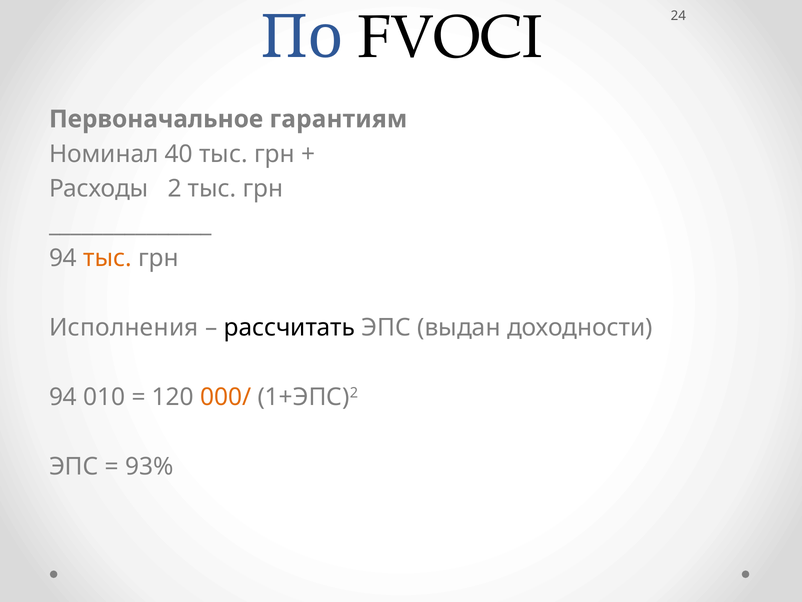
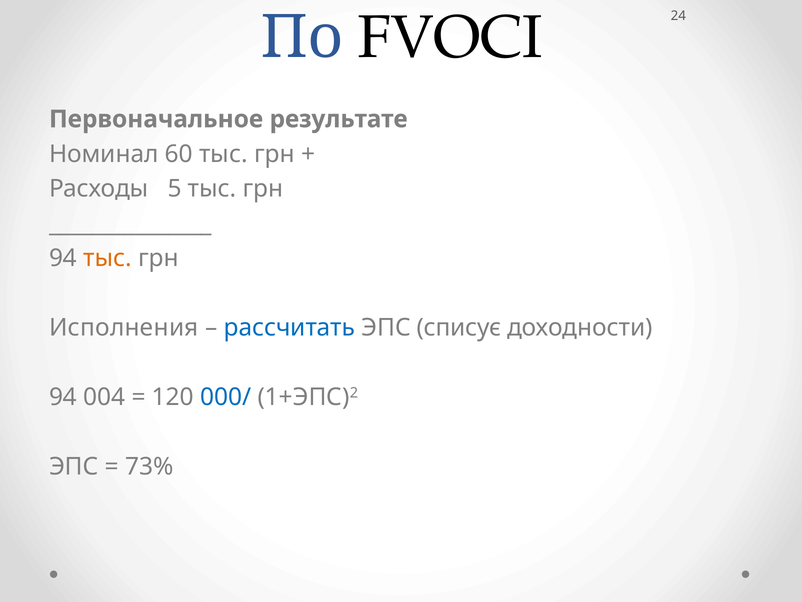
гарантиям: гарантиям -> результате (339, 119)
40: 40 -> 60 (179, 154)
2: 2 -> 5 (175, 189)
рассчитать colour: black -> blue (289, 327)
выдан: выдан -> списує (459, 327)
010: 010 -> 004 (104, 397)
000/ colour: orange -> blue (226, 397)
93%: 93% -> 73% (149, 466)
